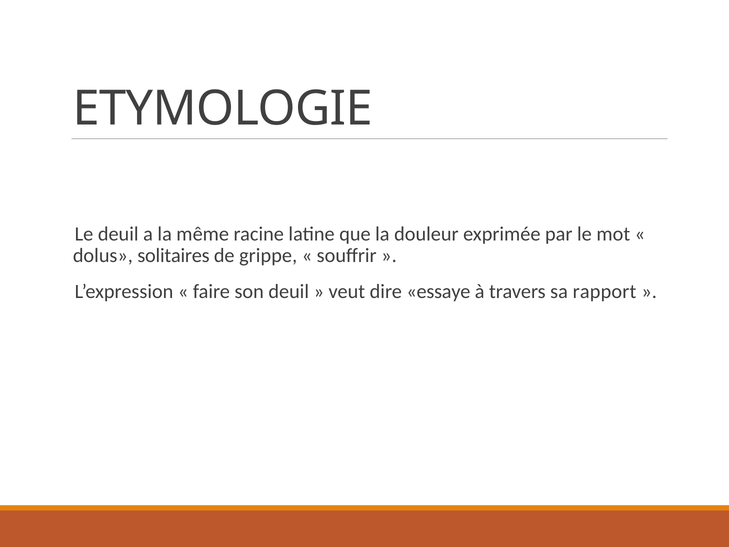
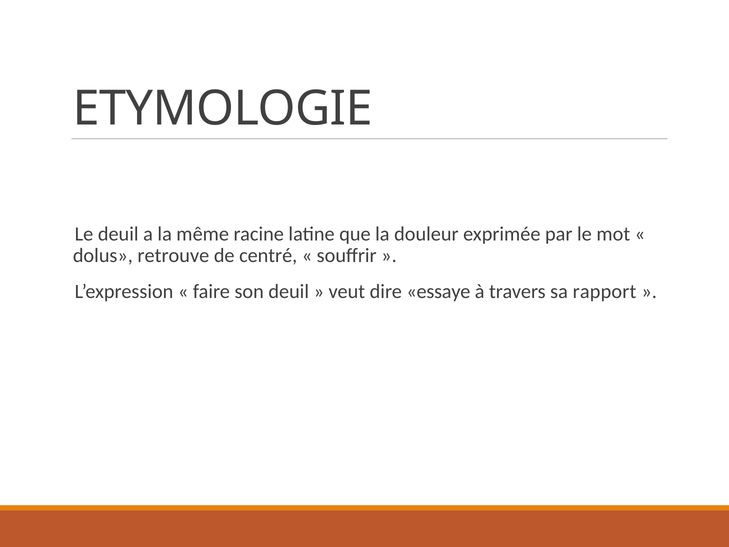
solitaires: solitaires -> retrouve (173, 256)
grippe: grippe -> centré (268, 256)
